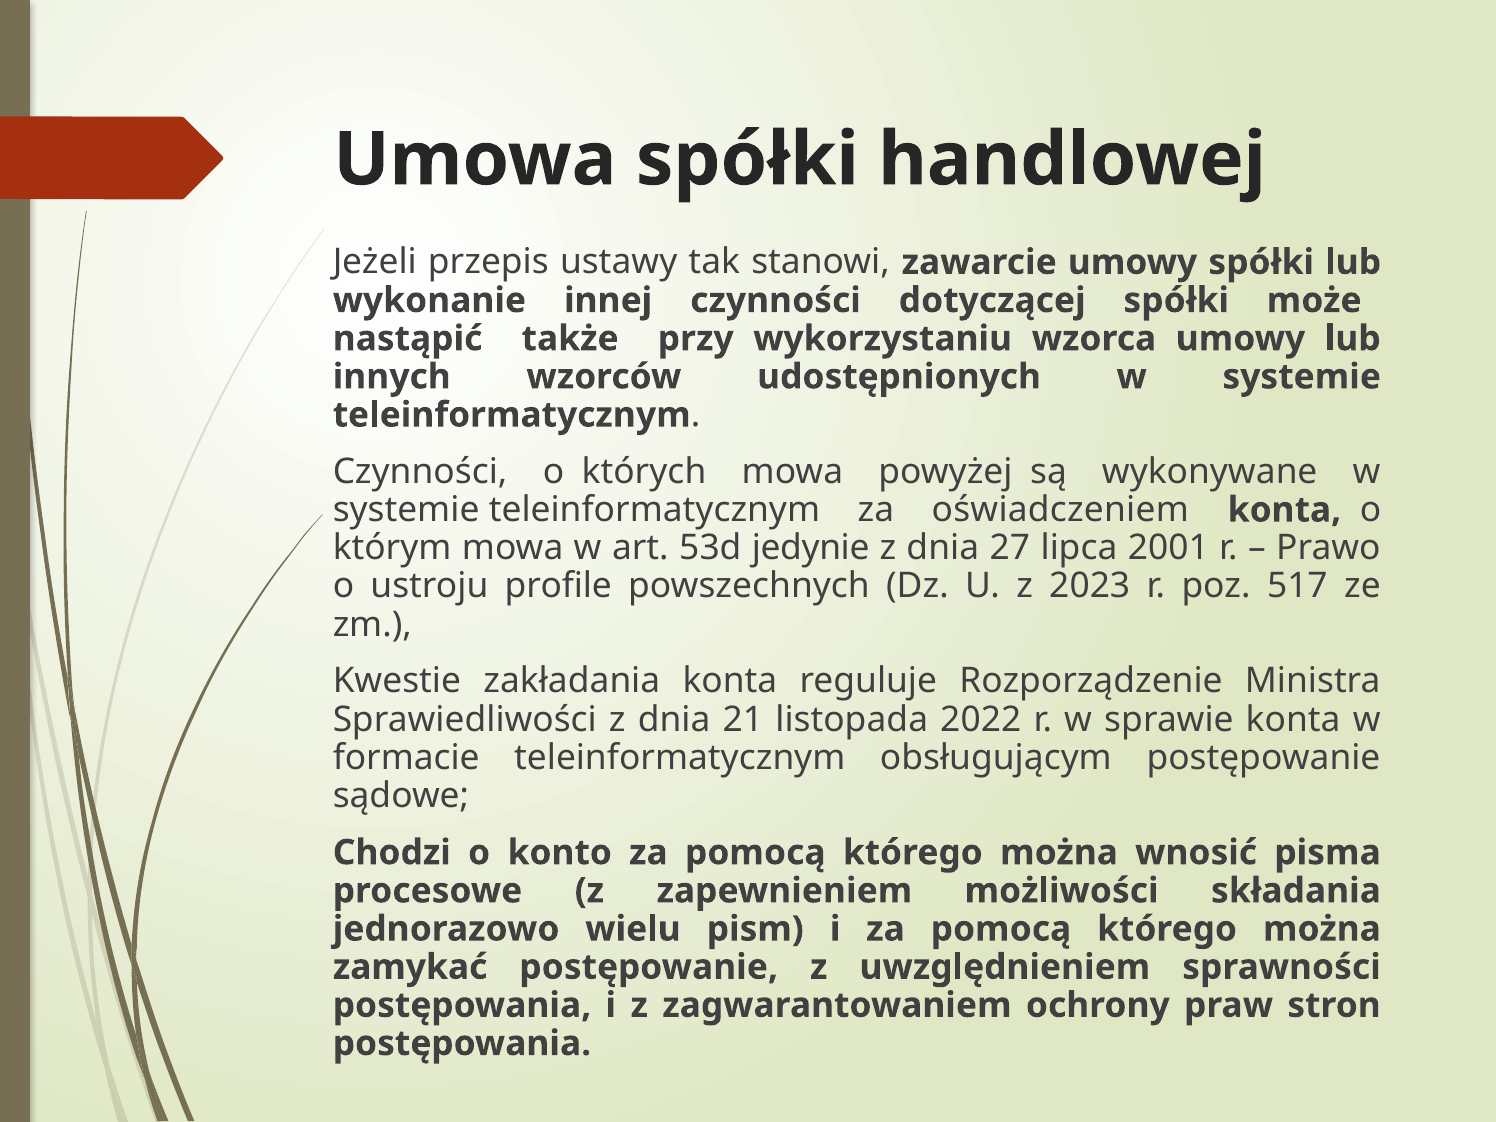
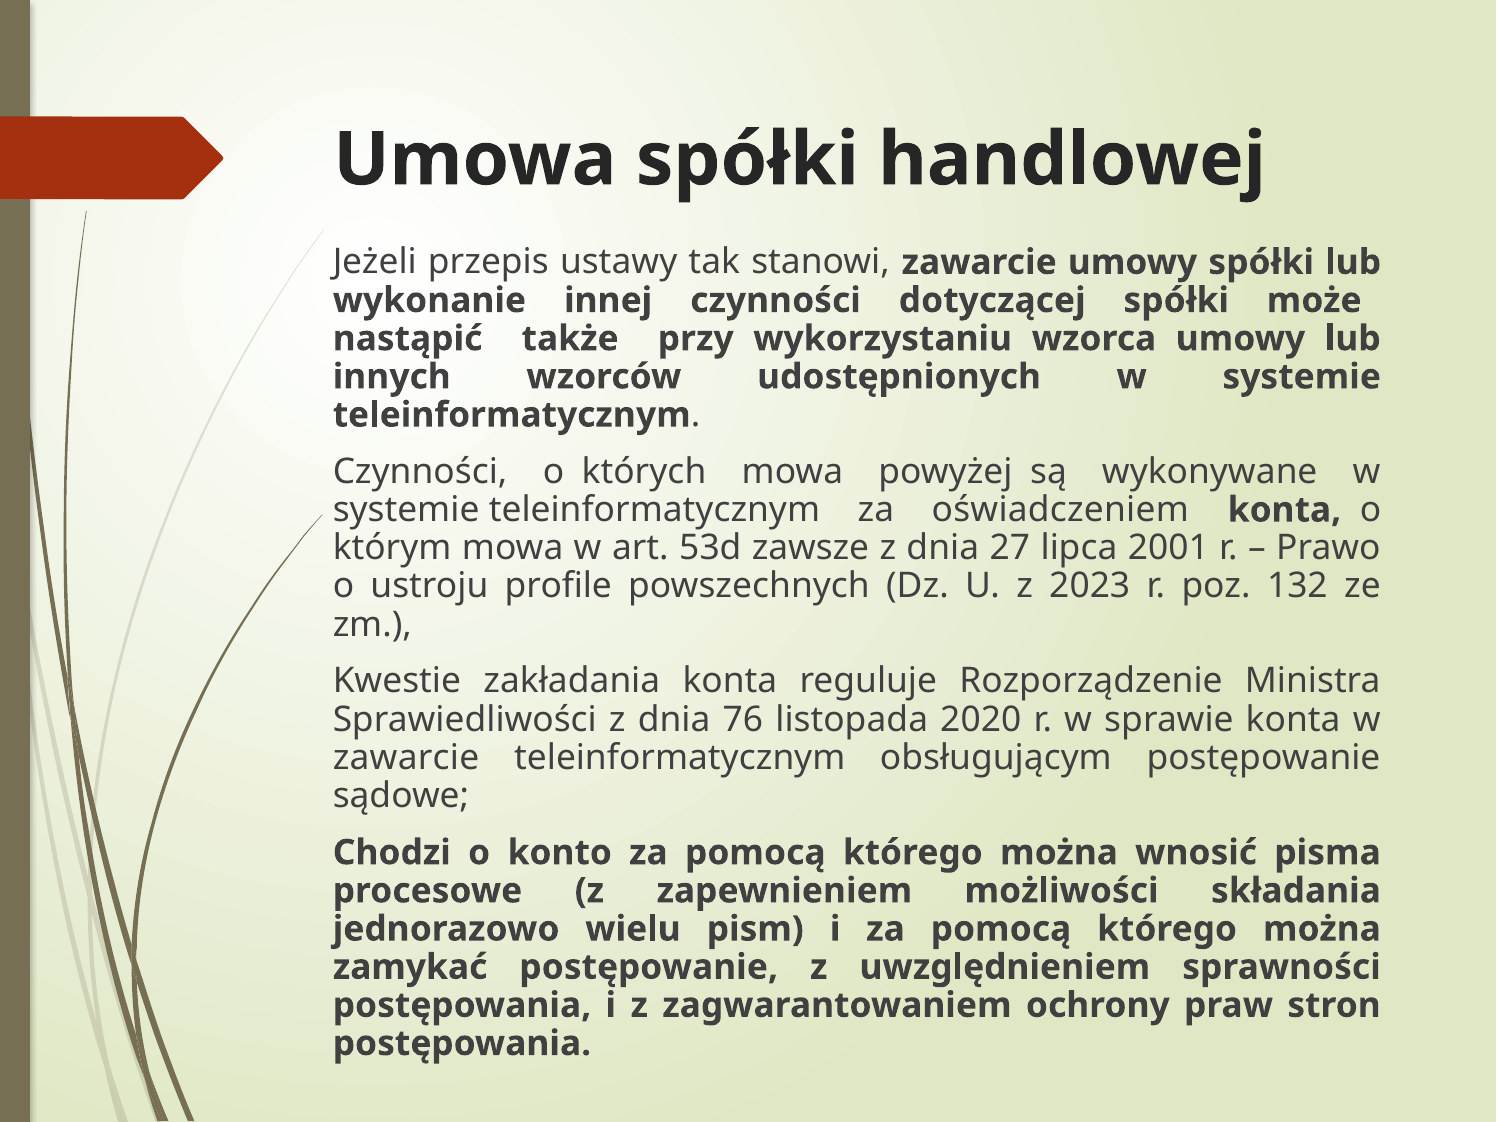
jedynie: jedynie -> zawsze (811, 548)
517: 517 -> 132 (1297, 586)
21: 21 -> 76 (743, 719)
2022: 2022 -> 2020 (981, 719)
formacie: formacie -> zawarcie (406, 758)
